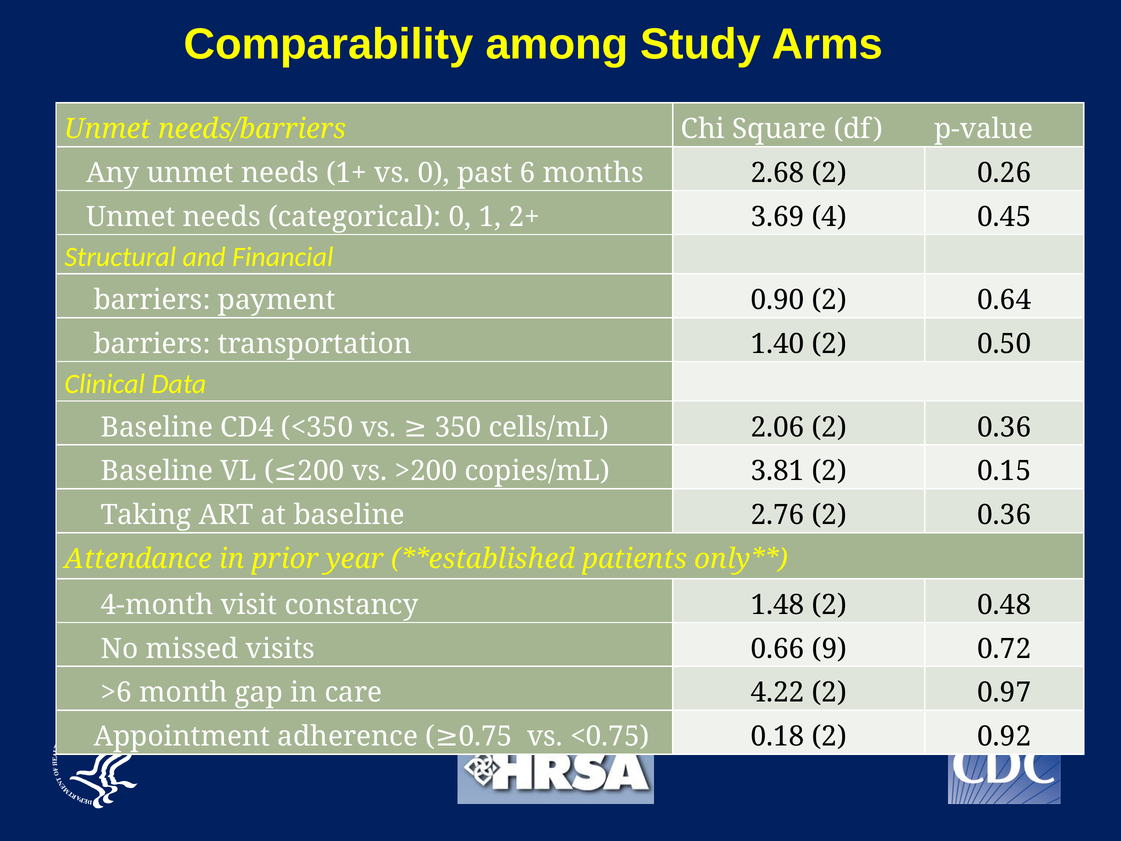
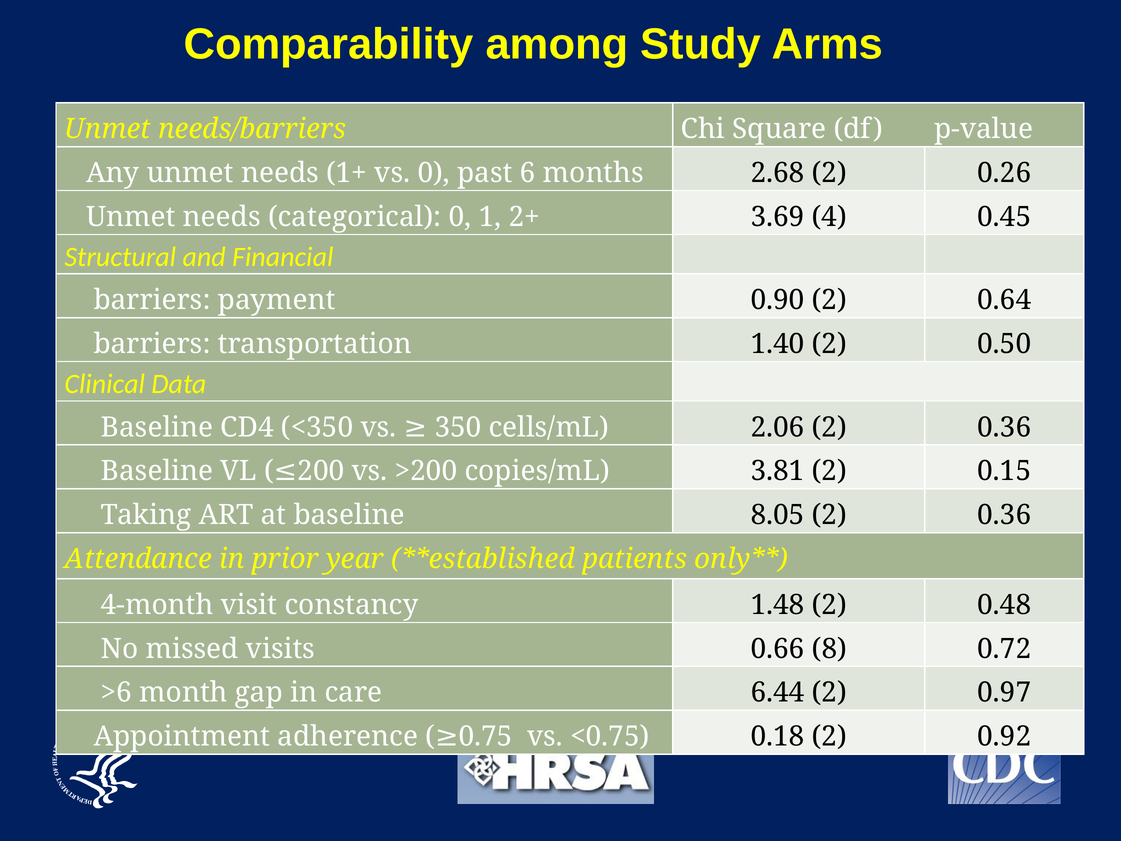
2.76: 2.76 -> 8.05 (778, 515)
9: 9 -> 8 (829, 649)
4.22: 4.22 -> 6.44 (778, 693)
